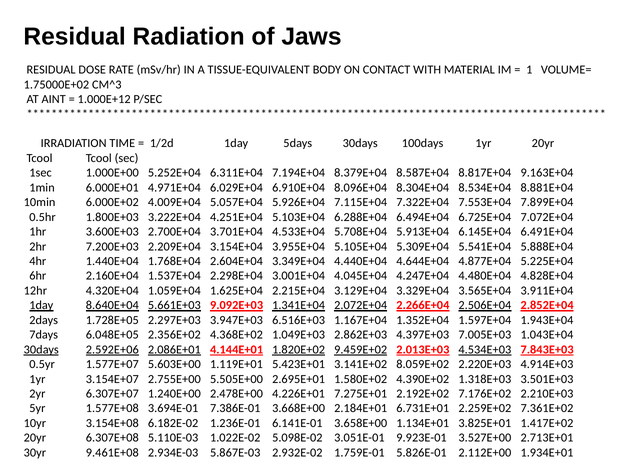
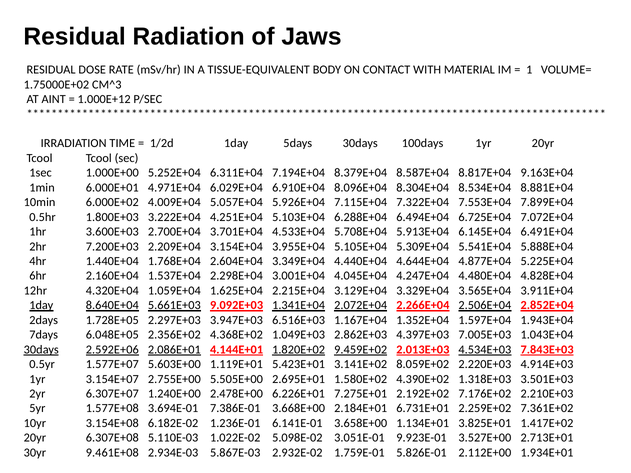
4.226E+01: 4.226E+01 -> 6.226E+01 (299, 394)
